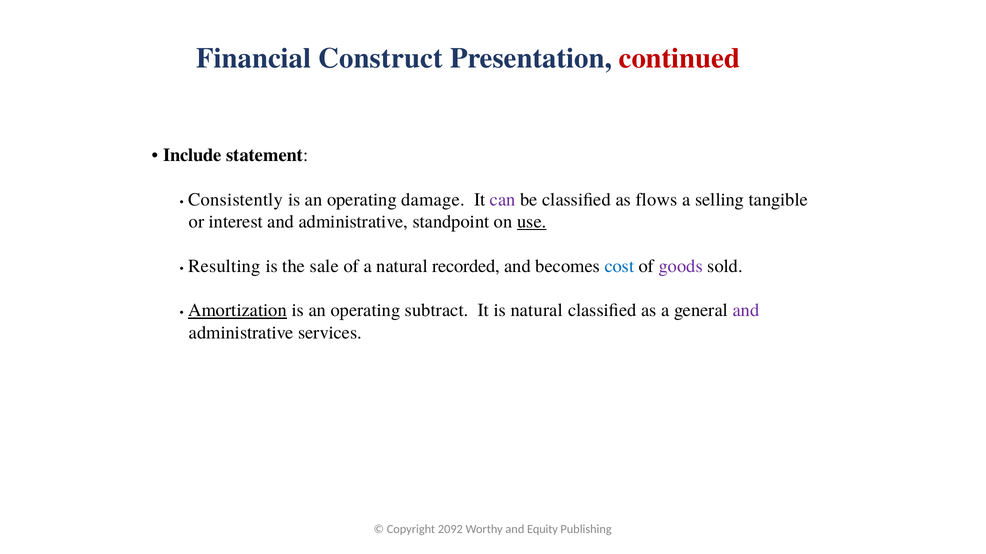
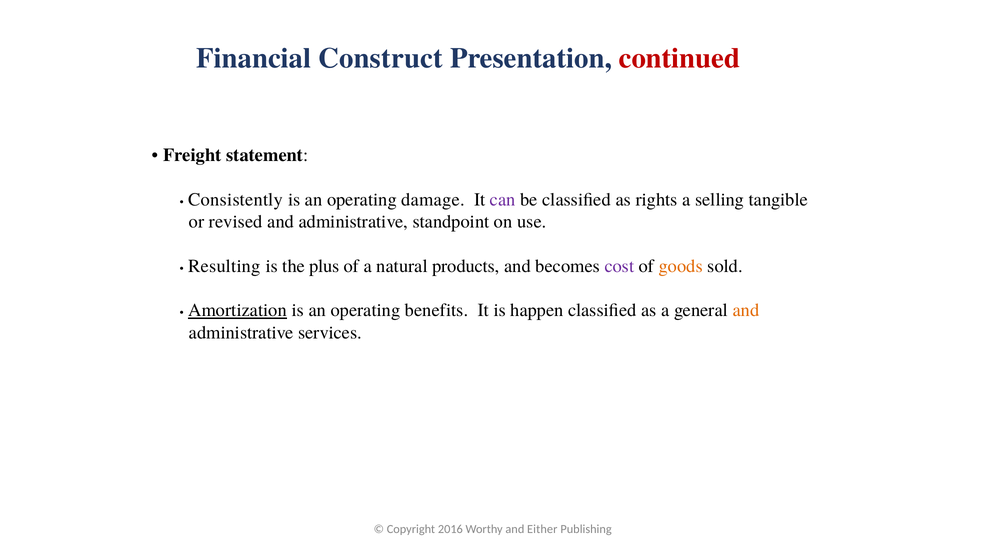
Include: Include -> Freight (192, 155)
flows: flows -> rights (657, 200)
interest: interest -> revised (236, 222)
use underline: present -> none (532, 222)
sale: sale -> plus (324, 266)
recorded: recorded -> products (466, 266)
cost colour: blue -> purple (619, 266)
goods colour: purple -> orange (681, 266)
subtract: subtract -> benefits (437, 311)
is natural: natural -> happen (537, 311)
and colour: purple -> orange (746, 311)
2092: 2092 -> 2016 (450, 530)
Equity: Equity -> Either (542, 530)
